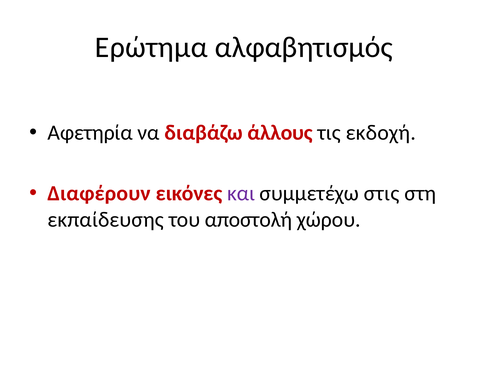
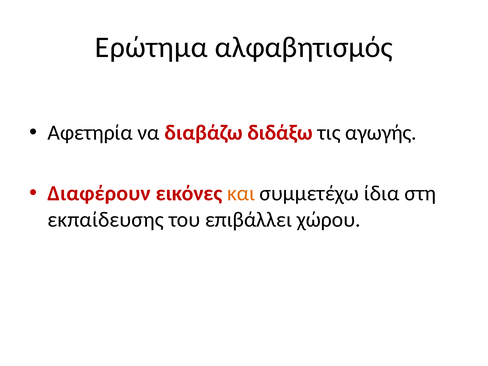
άλλους: άλλους -> διδάξω (280, 133)
εκδοχή: εκδοχή -> αγωγής (381, 133)
και colour: purple -> orange (241, 193)
στις: στις -> ίδια (382, 193)
αποστολή: αποστολή -> επιβάλλει (249, 220)
